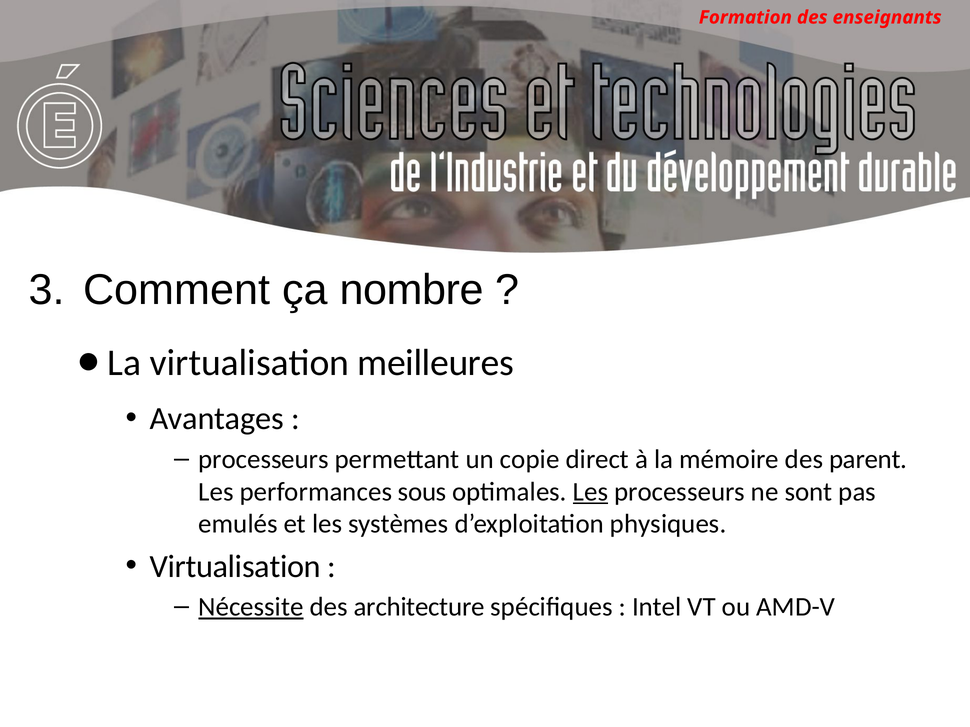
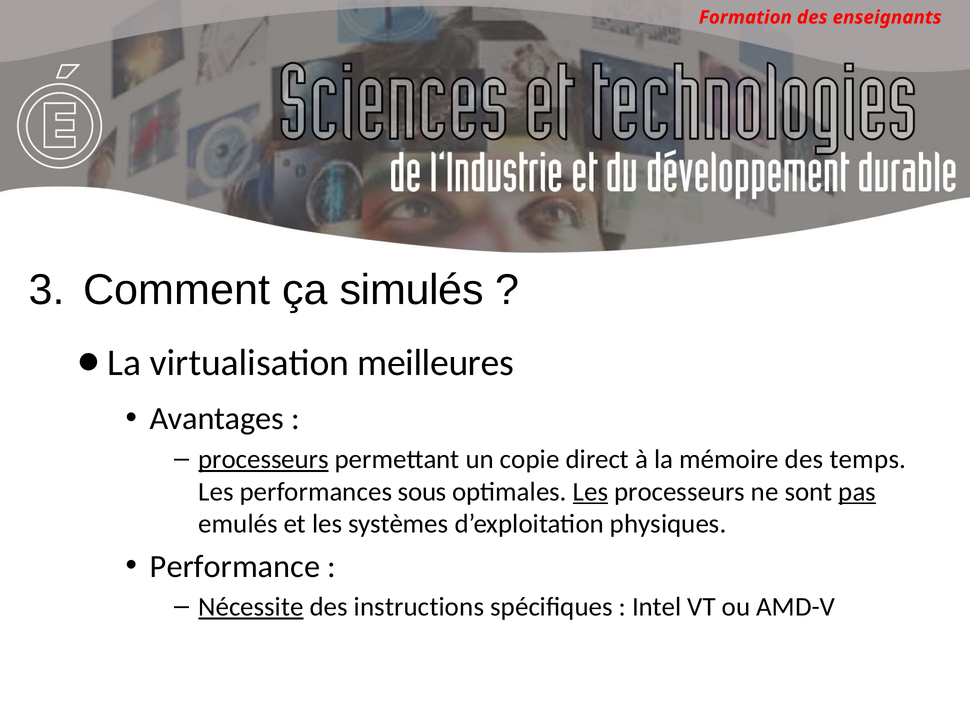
nombre: nombre -> simulés (412, 290)
processeurs underline: none -> present (264, 460)
parent: parent -> temps (868, 460)
pas underline: none -> present (857, 492)
Virtualisation: Virtualisation -> Performance (235, 567)
architecture: architecture -> instructions (419, 607)
